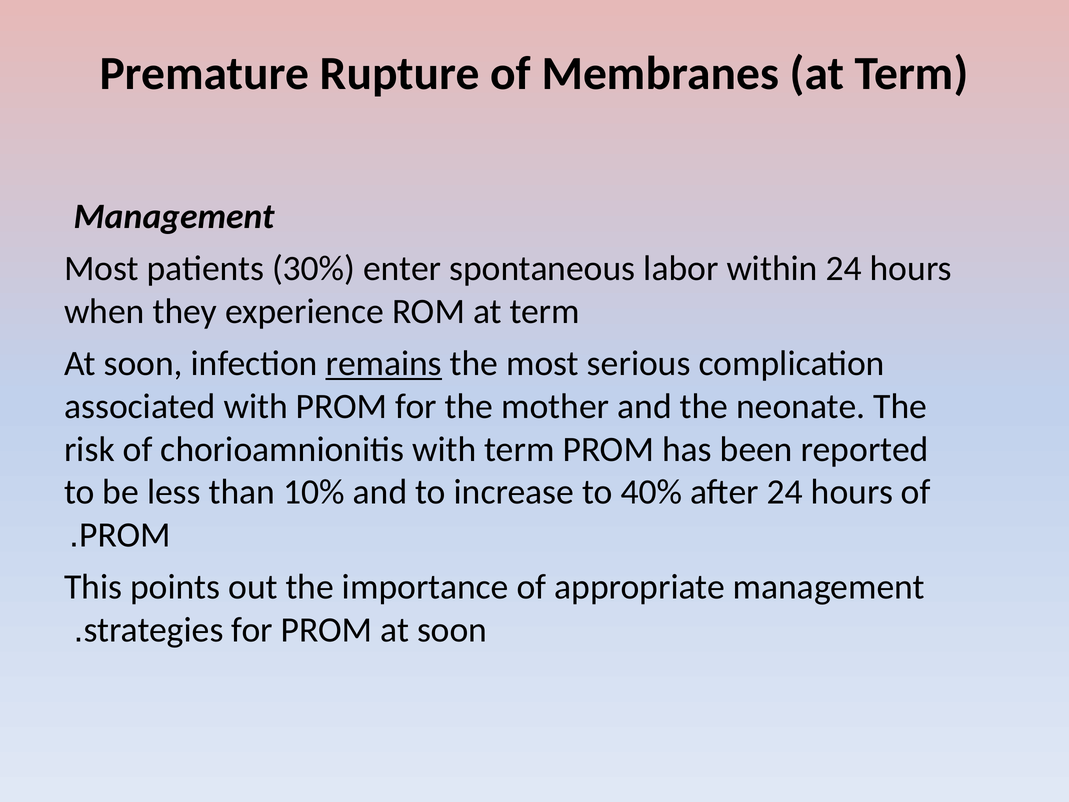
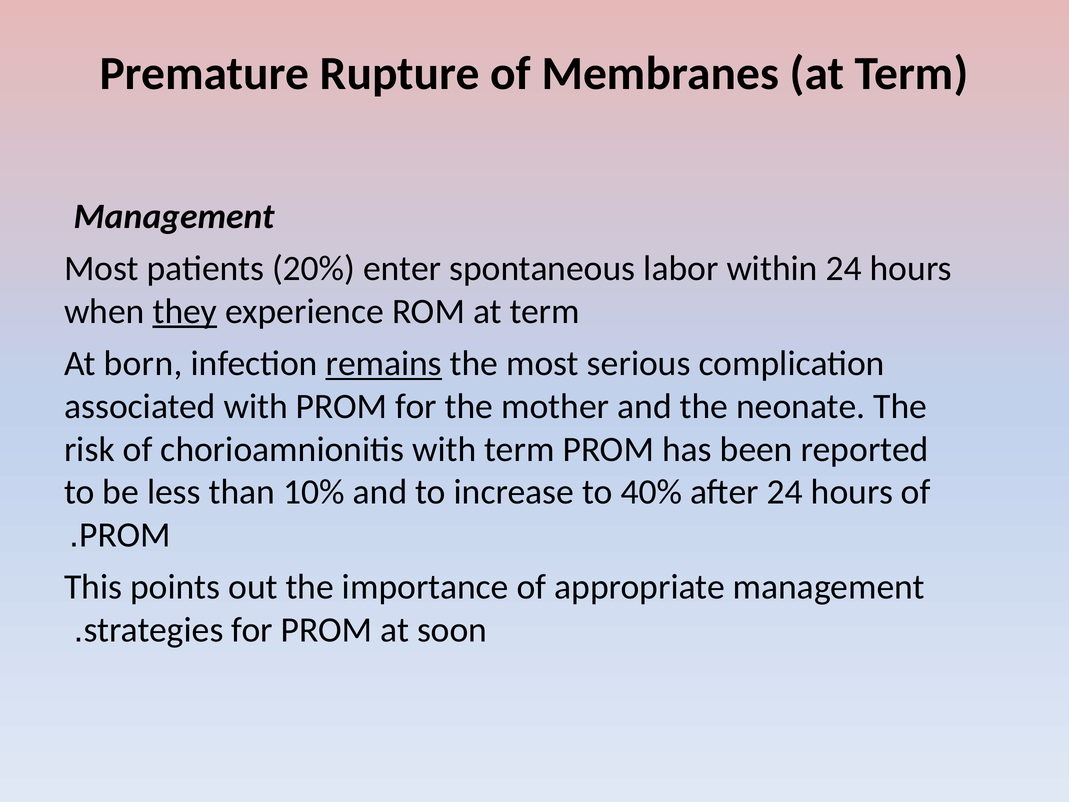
30%: 30% -> 20% (314, 269)
they underline: none -> present (185, 311)
soon: soon -> born (143, 364)
